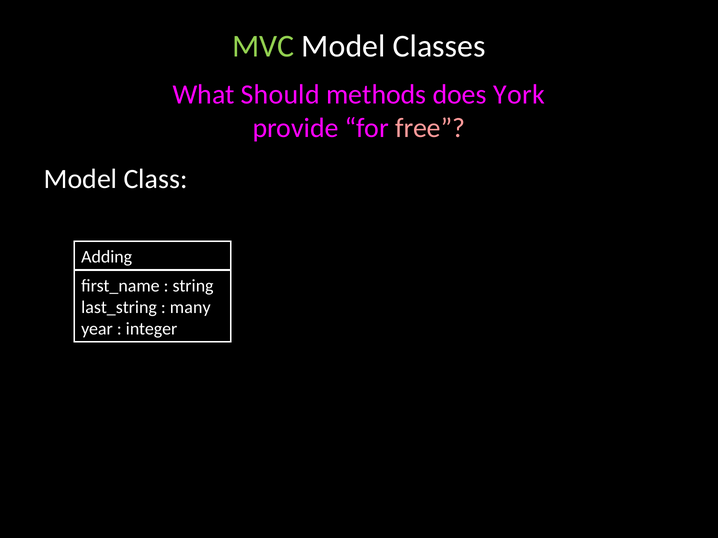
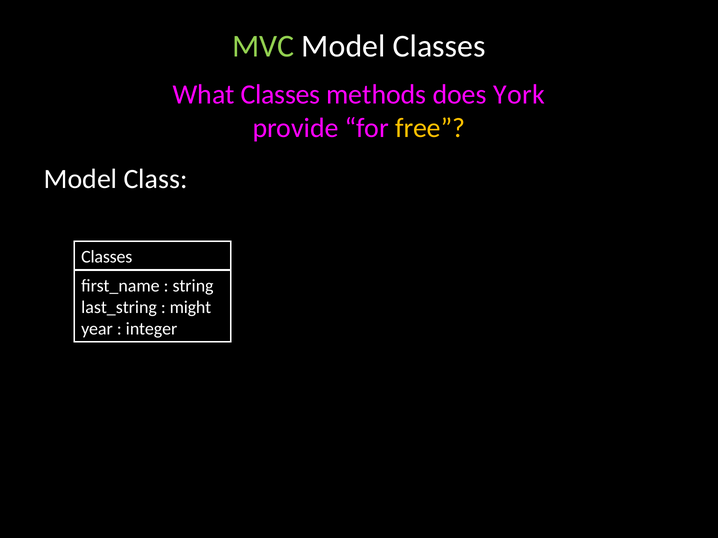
What Should: Should -> Classes (280, 95)
free colour: pink -> yellow (430, 128)
Adding: Adding -> Classes (107, 257)
many: many -> might (190, 308)
